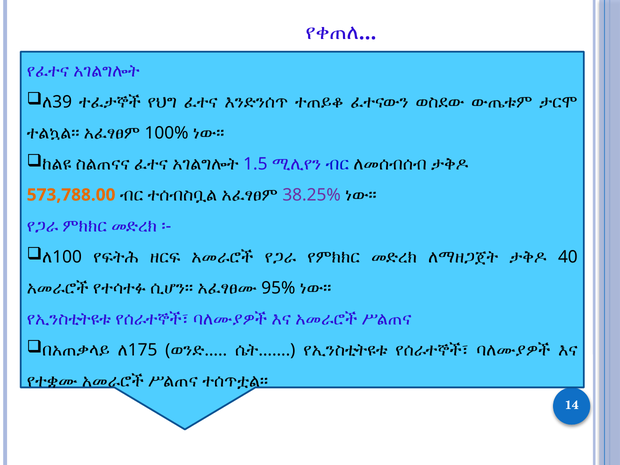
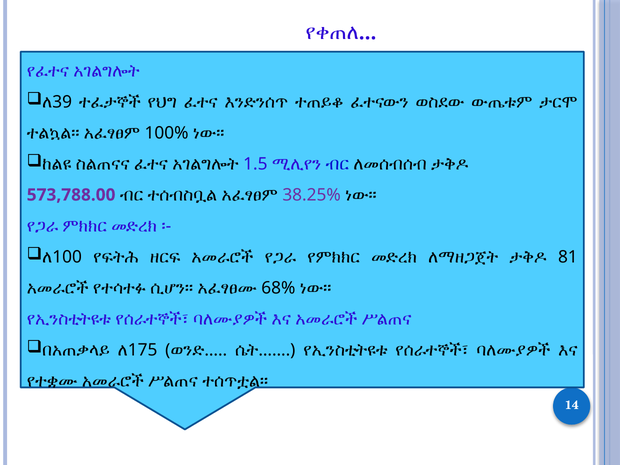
573,788.00 colour: orange -> purple (71, 195)
40: 40 -> 81 (568, 257)
95%: 95% -> 68% (278, 288)
